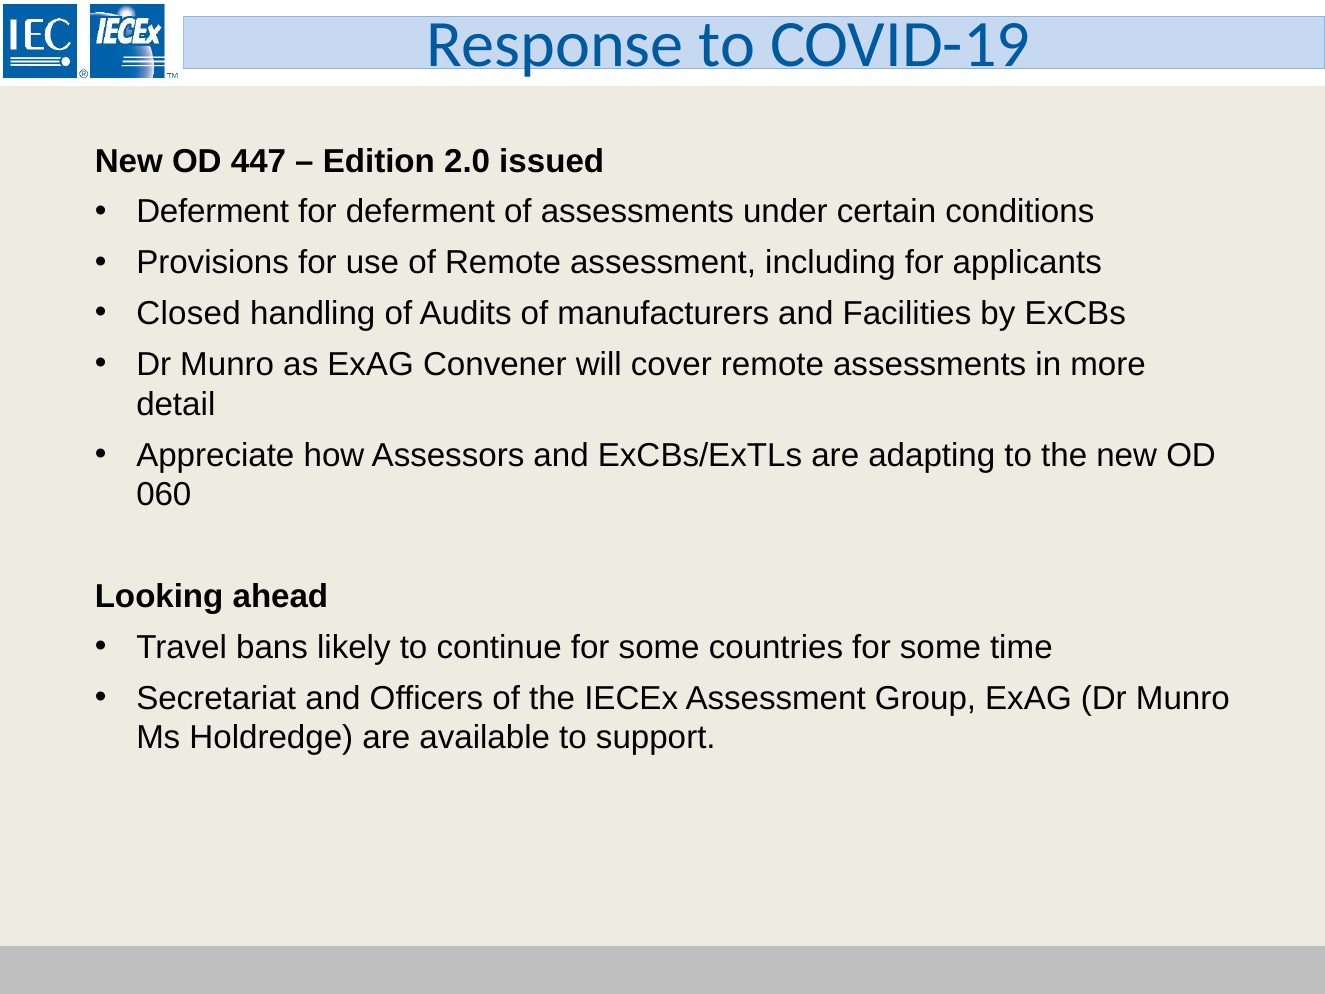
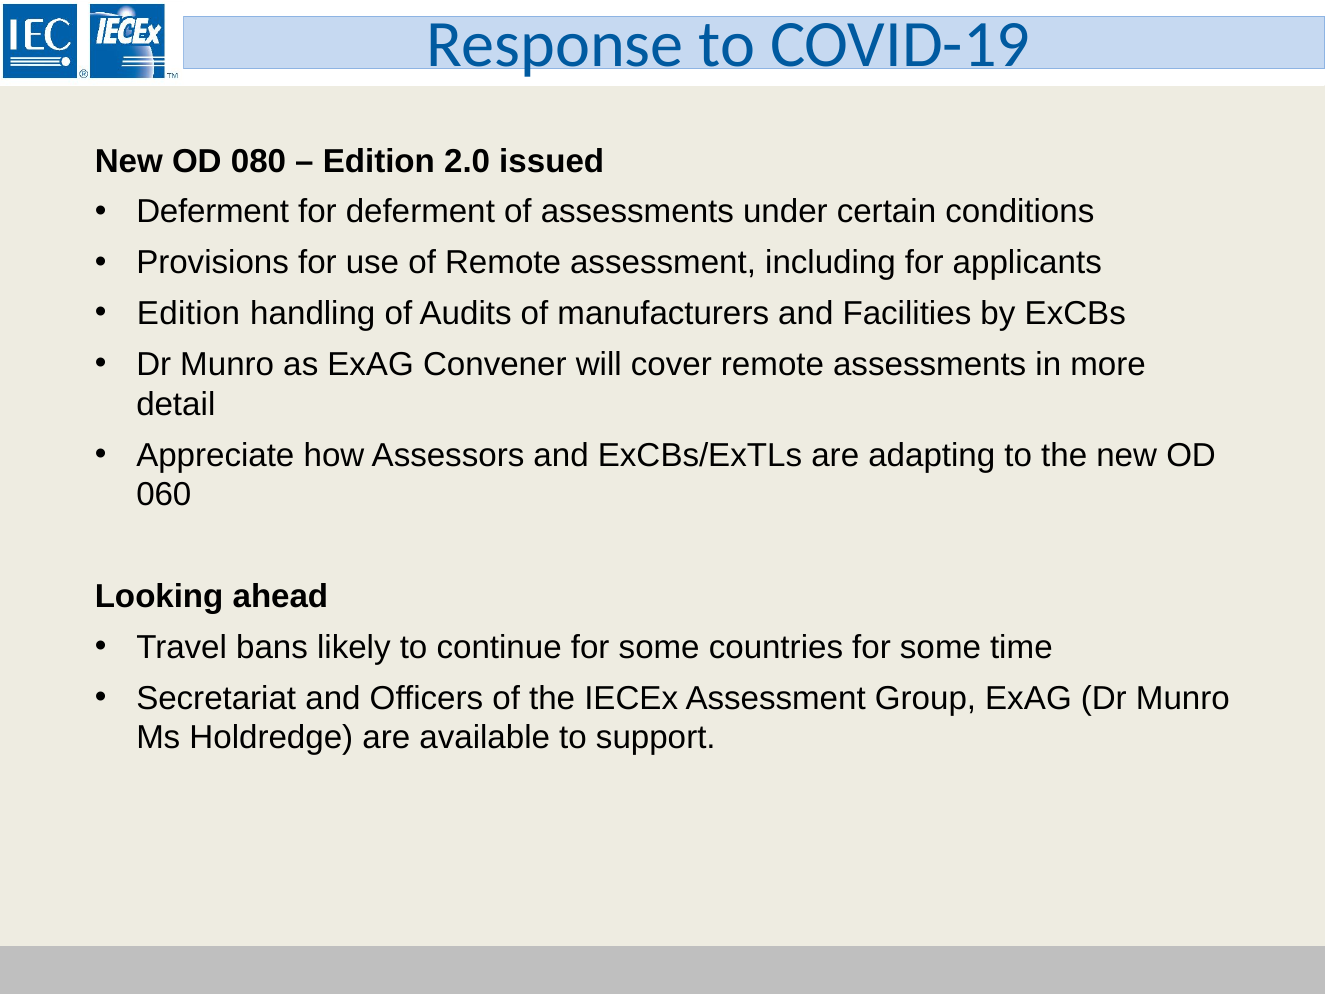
447: 447 -> 080 (258, 161)
Closed: Closed -> Edition (189, 314)
